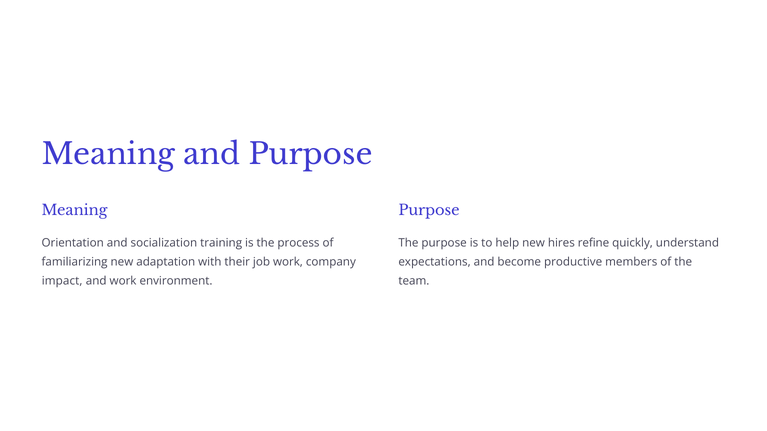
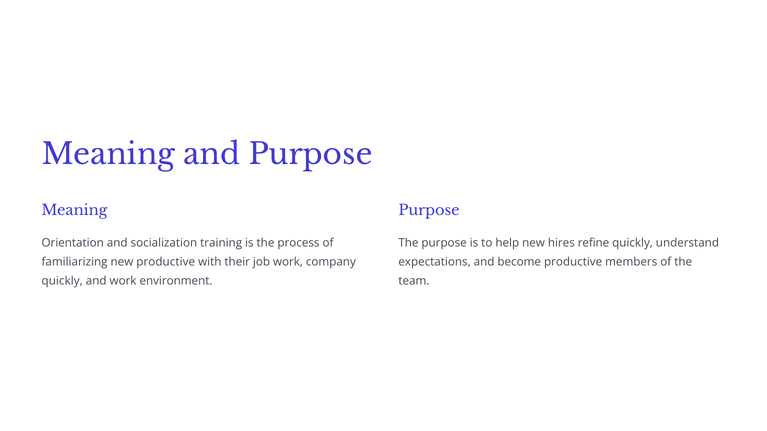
new adaptation: adaptation -> productive (166, 262)
impact: impact -> quickly (62, 281)
